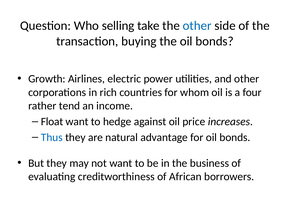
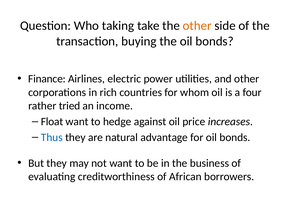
selling: selling -> taking (118, 26)
other colour: blue -> orange (197, 26)
Growth: Growth -> Finance (47, 79)
tend: tend -> tried (70, 106)
